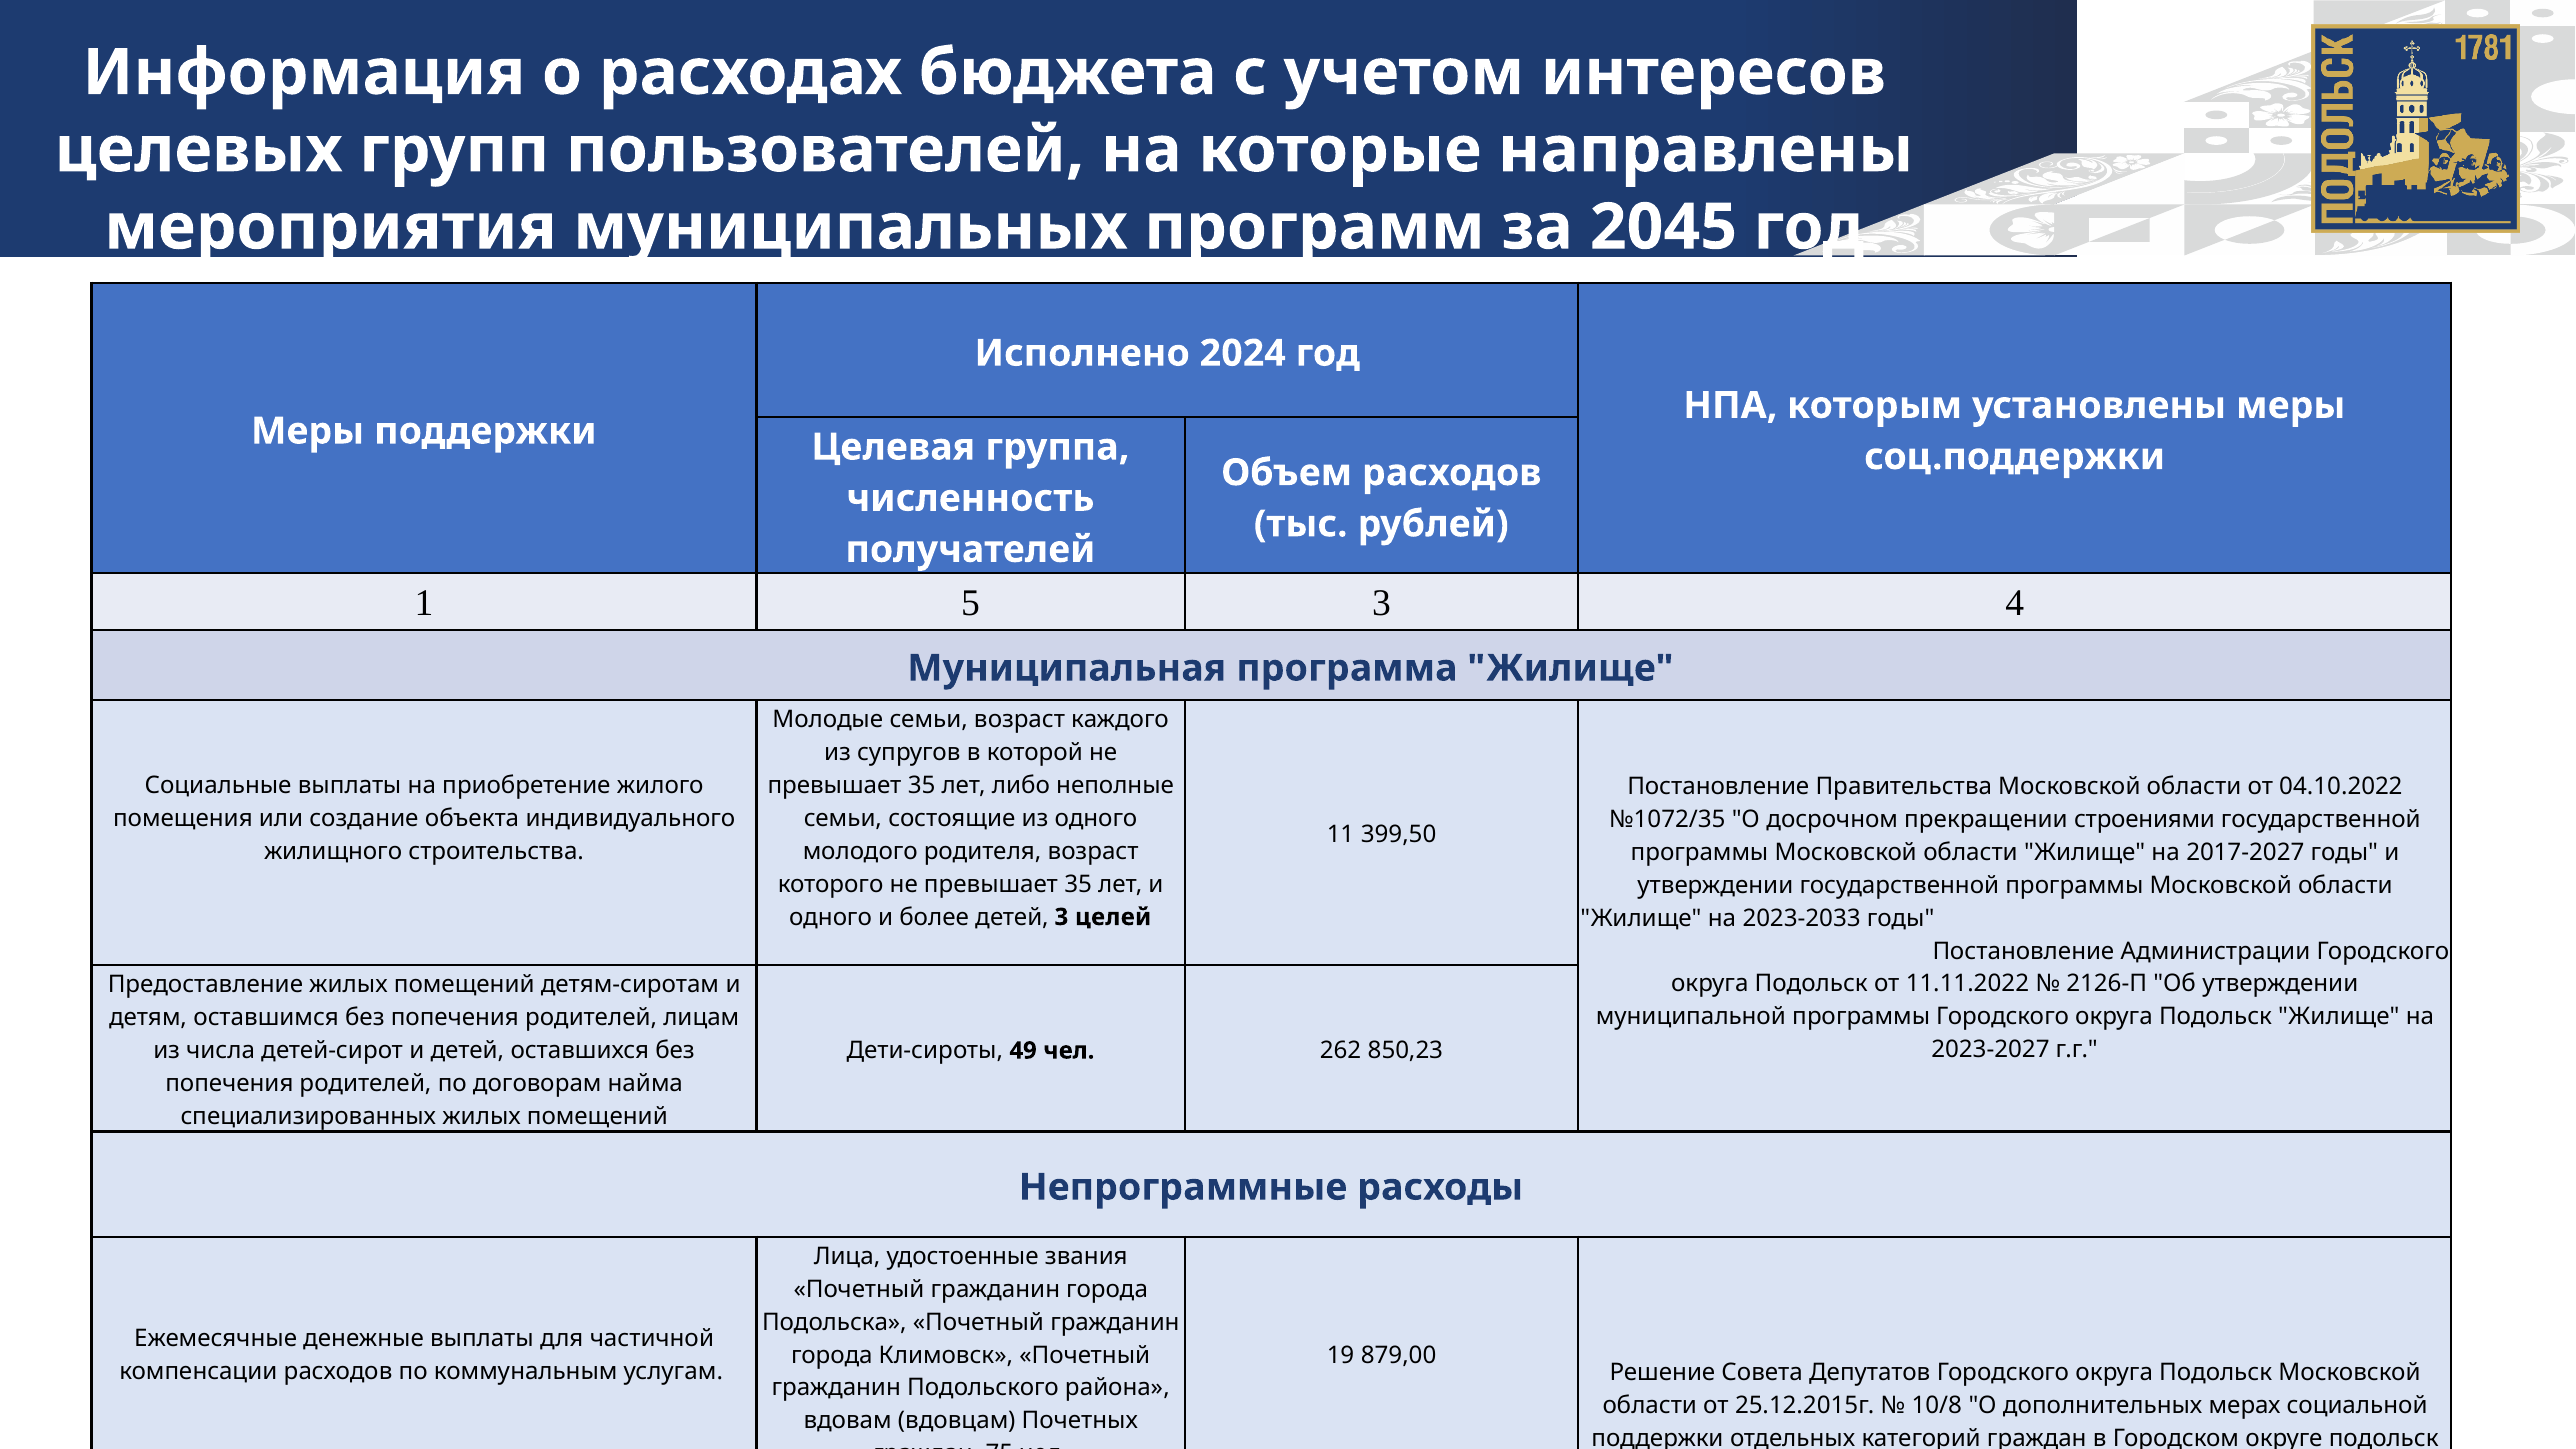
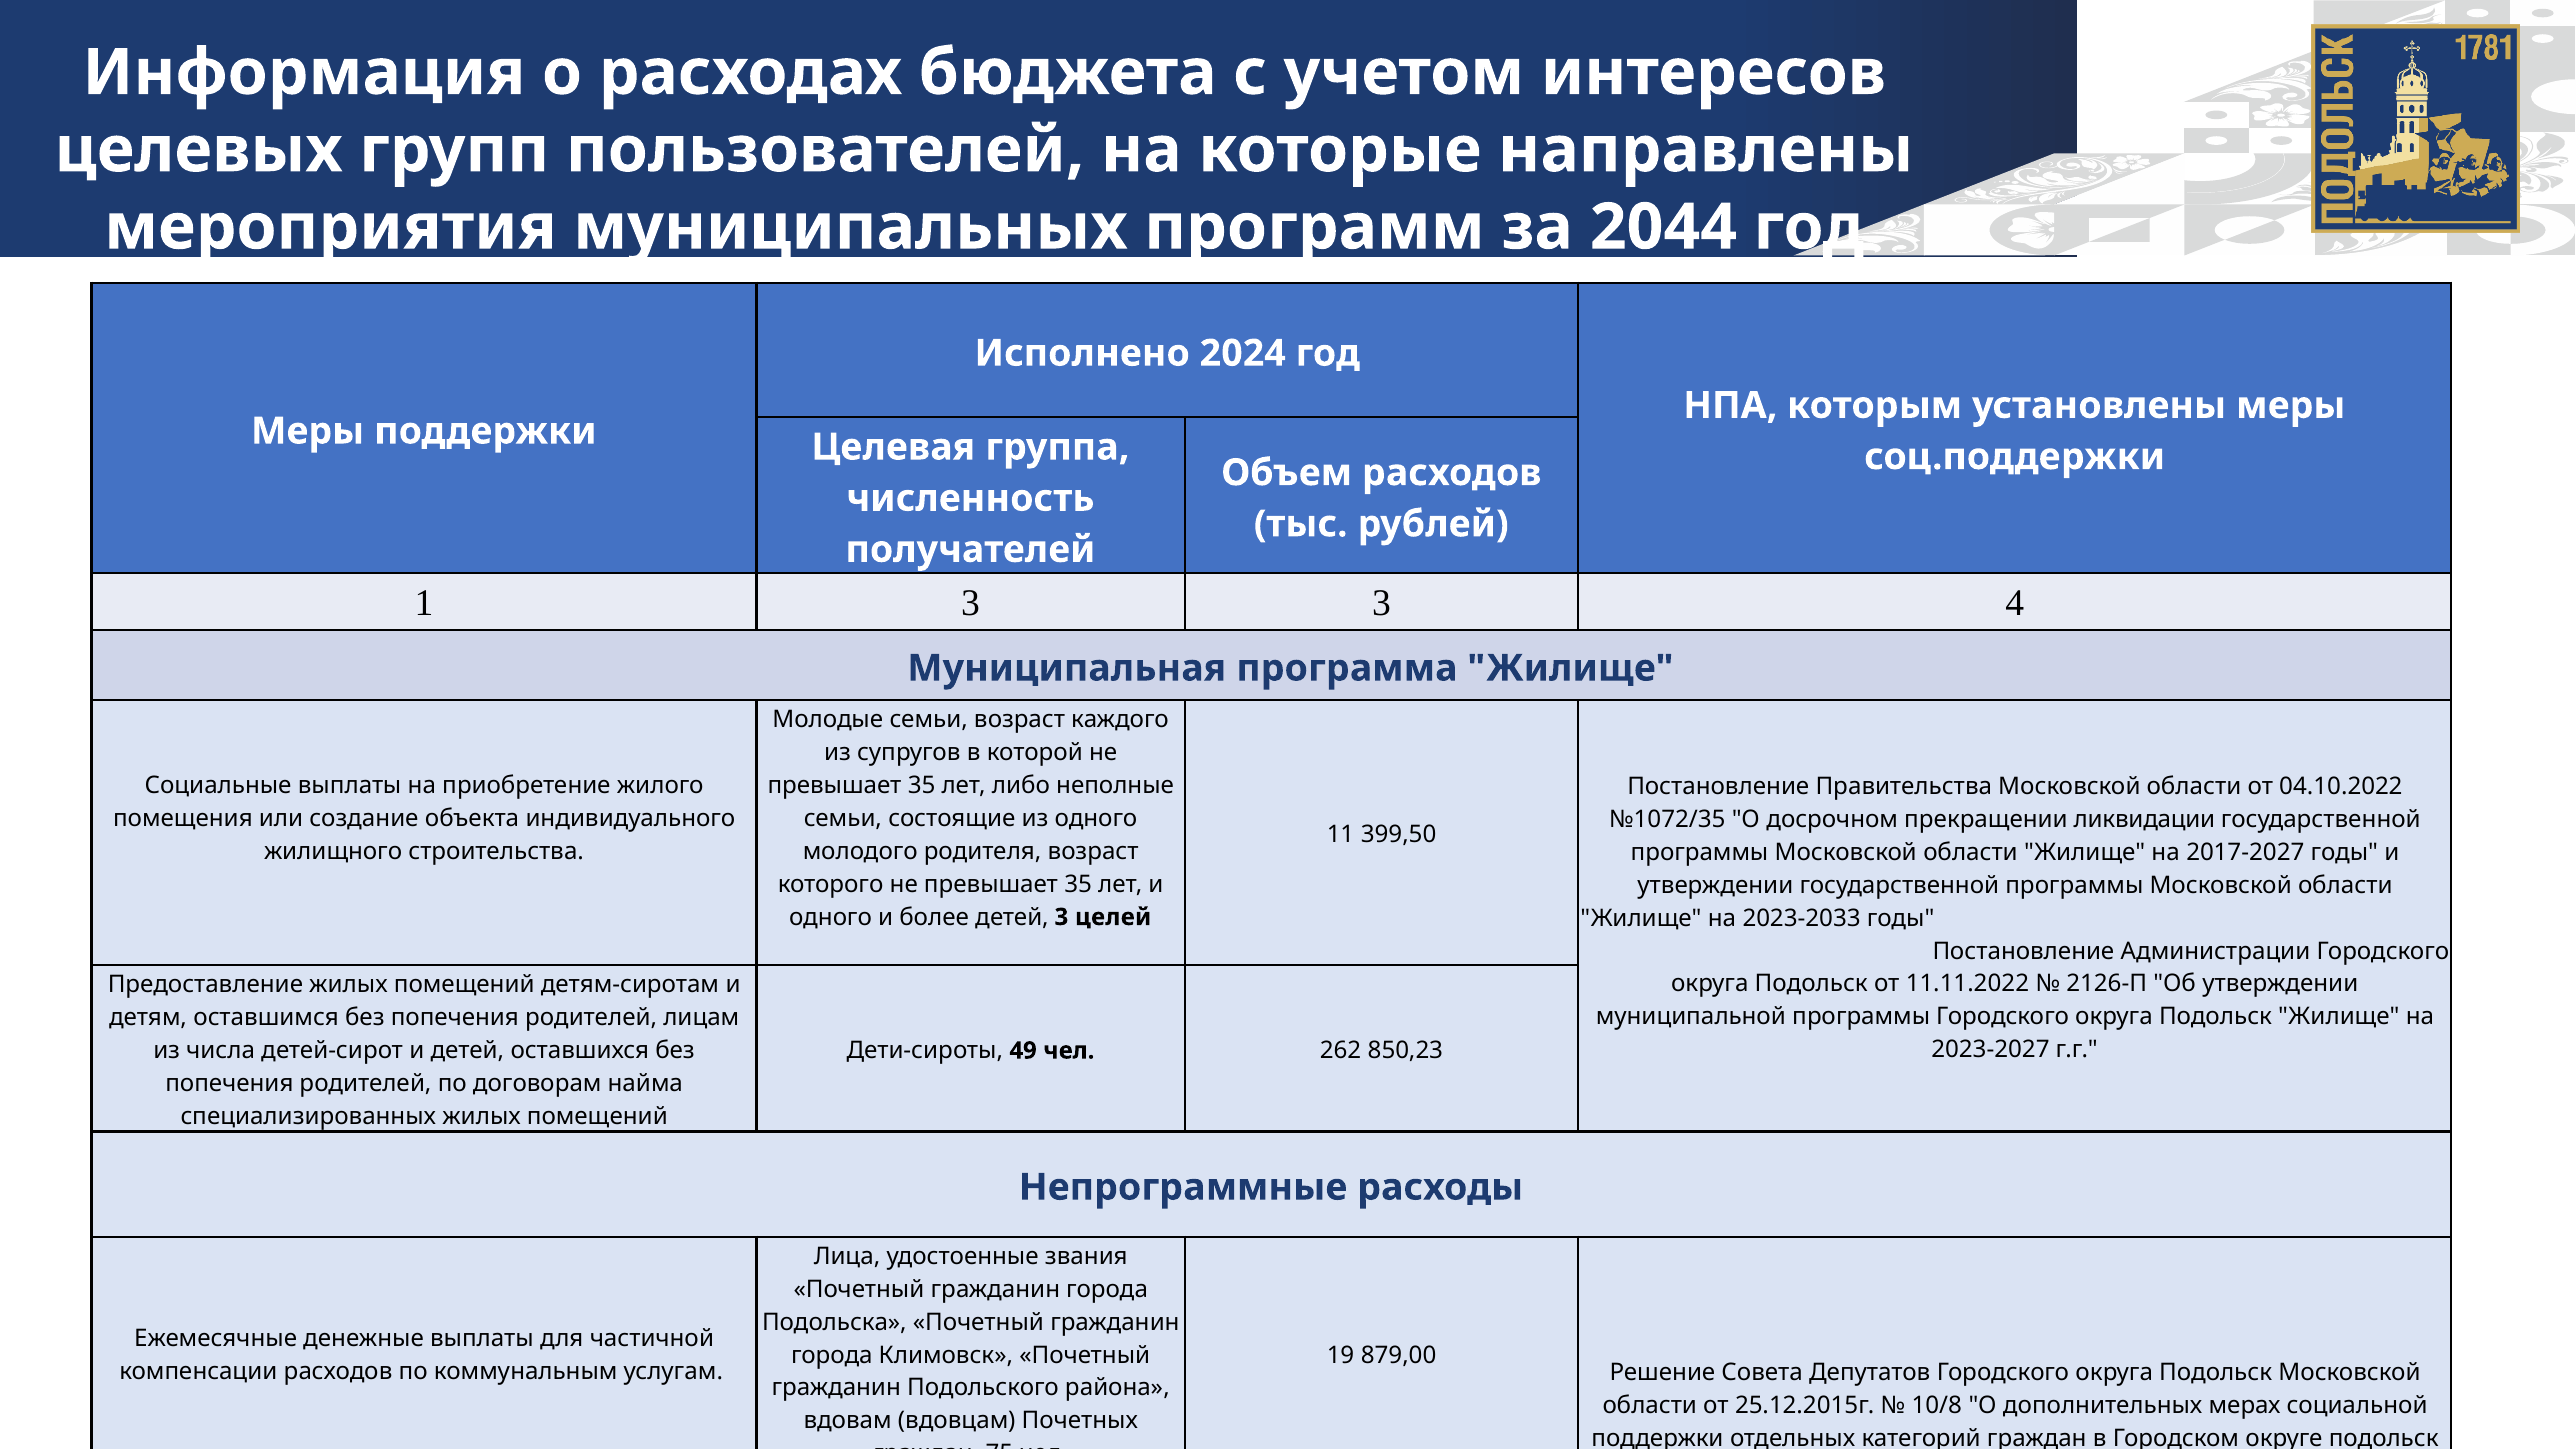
2045: 2045 -> 2044 (1663, 227)
1 5: 5 -> 3 (971, 603)
строениями: строениями -> ликвидации (2145, 820)
